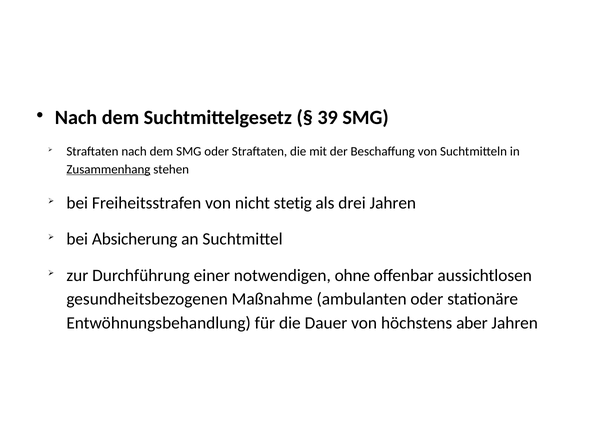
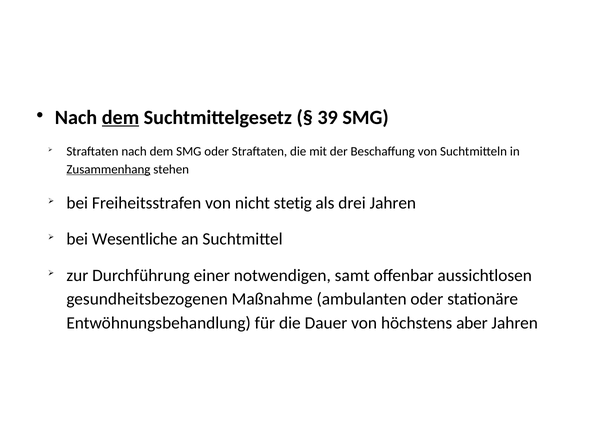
dem underline: none -> present (120, 117)
Absicherung: Absicherung -> Wesentliche (135, 239)
ohne: ohne -> samt (352, 275)
